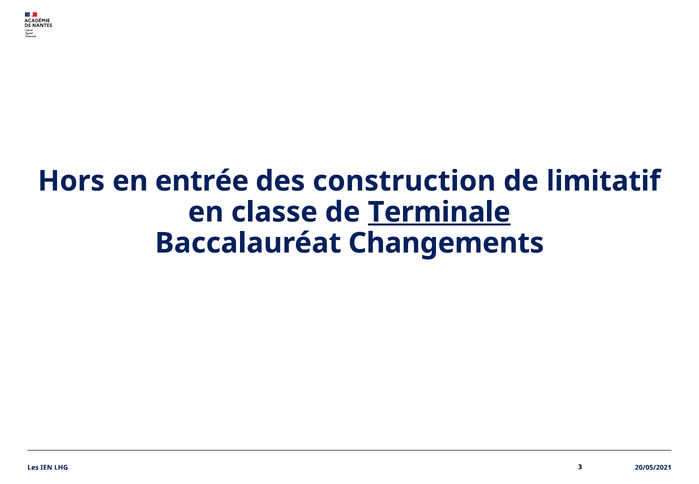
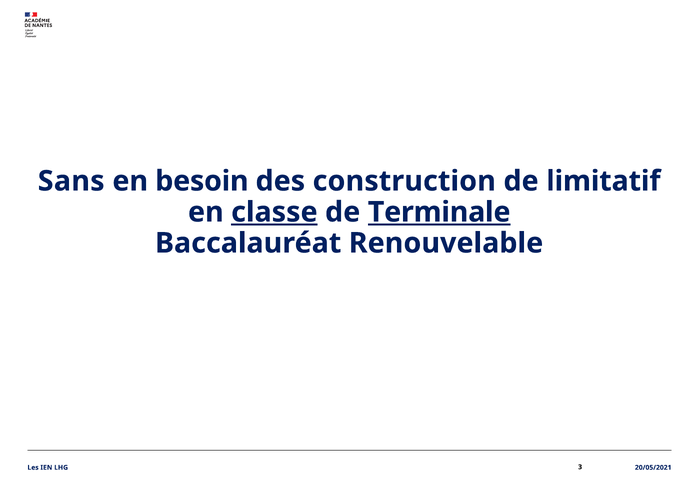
Hors: Hors -> Sans (71, 181)
entrée: entrée -> besoin (202, 181)
classe underline: none -> present (274, 212)
Changements: Changements -> Renouvelable (446, 243)
